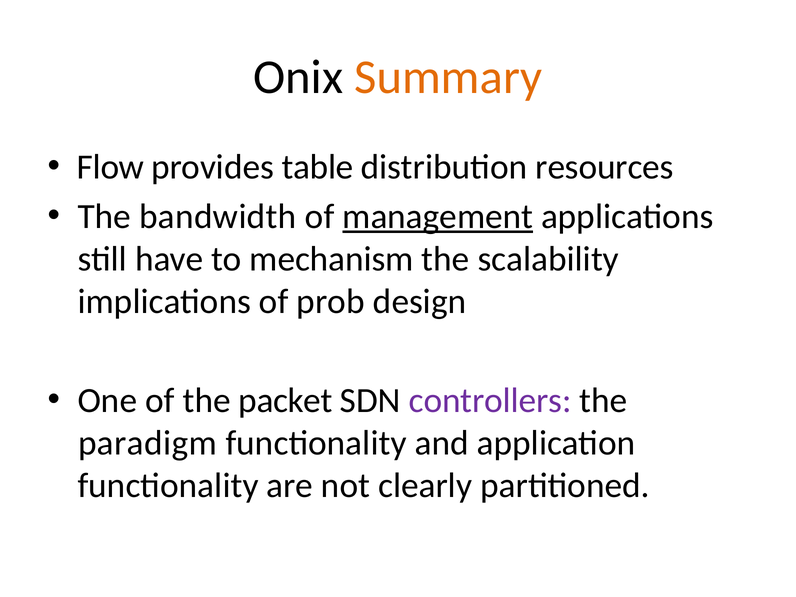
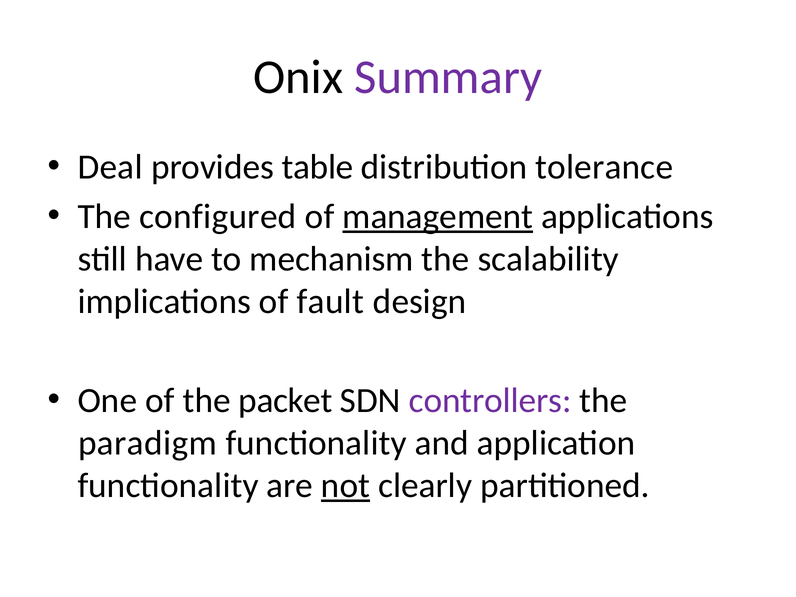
Summary colour: orange -> purple (448, 77)
Flow: Flow -> Deal (110, 167)
resources: resources -> tolerance (604, 167)
bandwidth: bandwidth -> configured (218, 217)
prob: prob -> fault (330, 301)
not underline: none -> present (345, 485)
